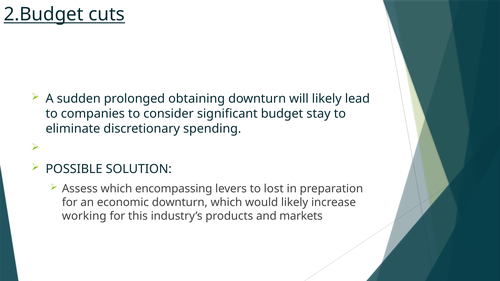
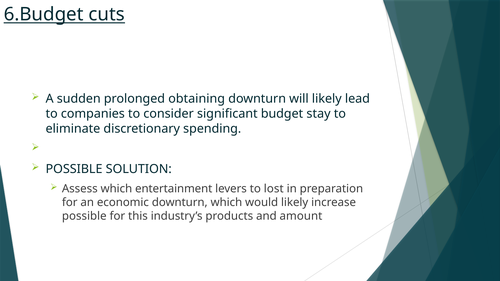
2.Budget: 2.Budget -> 6.Budget (44, 14)
encompassing: encompassing -> entertainment (174, 189)
working: working -> possible (84, 216)
markets: markets -> amount (301, 216)
